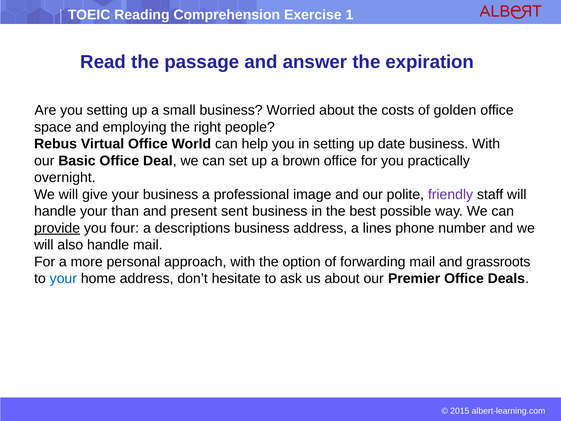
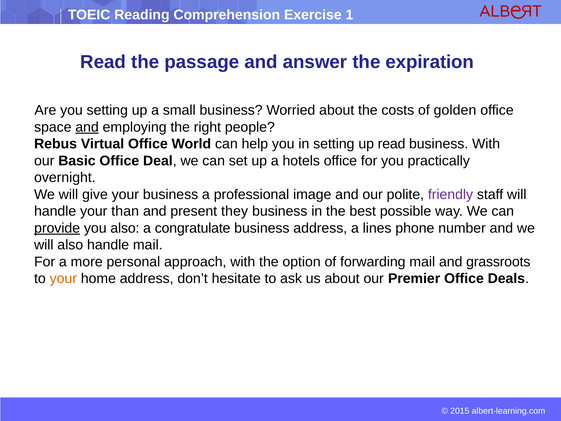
and underline: none -> present (87, 127)
up date: date -> read (392, 144)
brown: brown -> hotels (301, 161)
sent: sent -> they (235, 211)
you four: four -> also (125, 228)
descriptions: descriptions -> congratulate (193, 228)
your colour: blue -> orange (63, 278)
